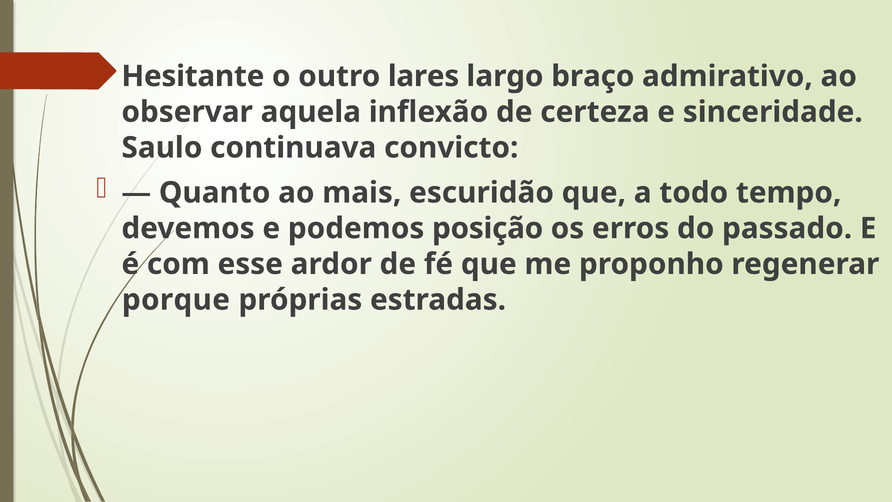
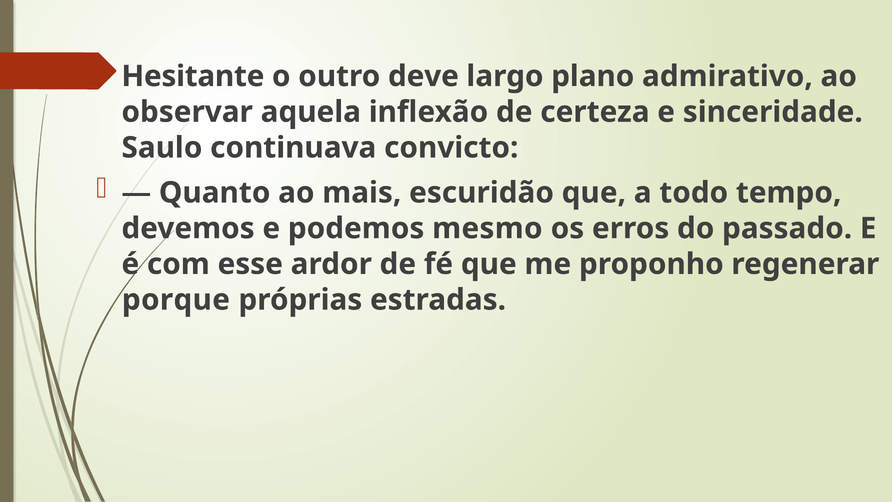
lares: lares -> deve (423, 76)
braço: braço -> plano (593, 76)
posição: posição -> mesmo (487, 228)
